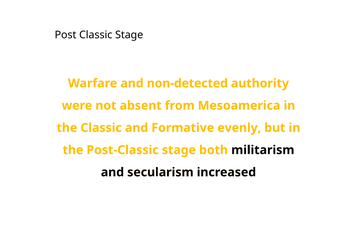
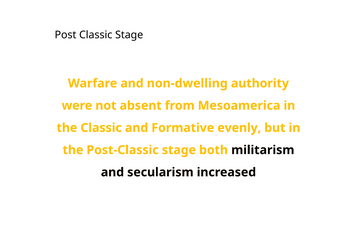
non-detected: non-detected -> non-dwelling (187, 83)
